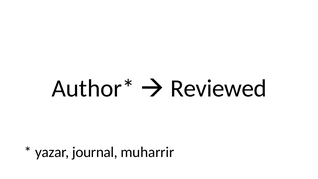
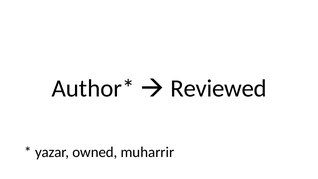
journal: journal -> owned (95, 152)
